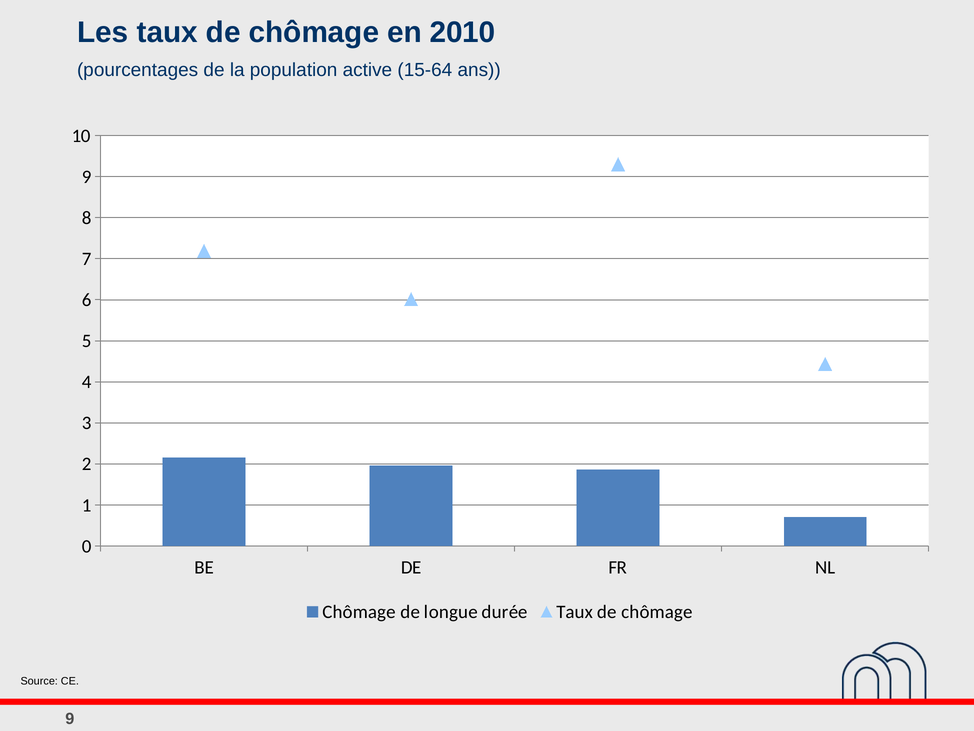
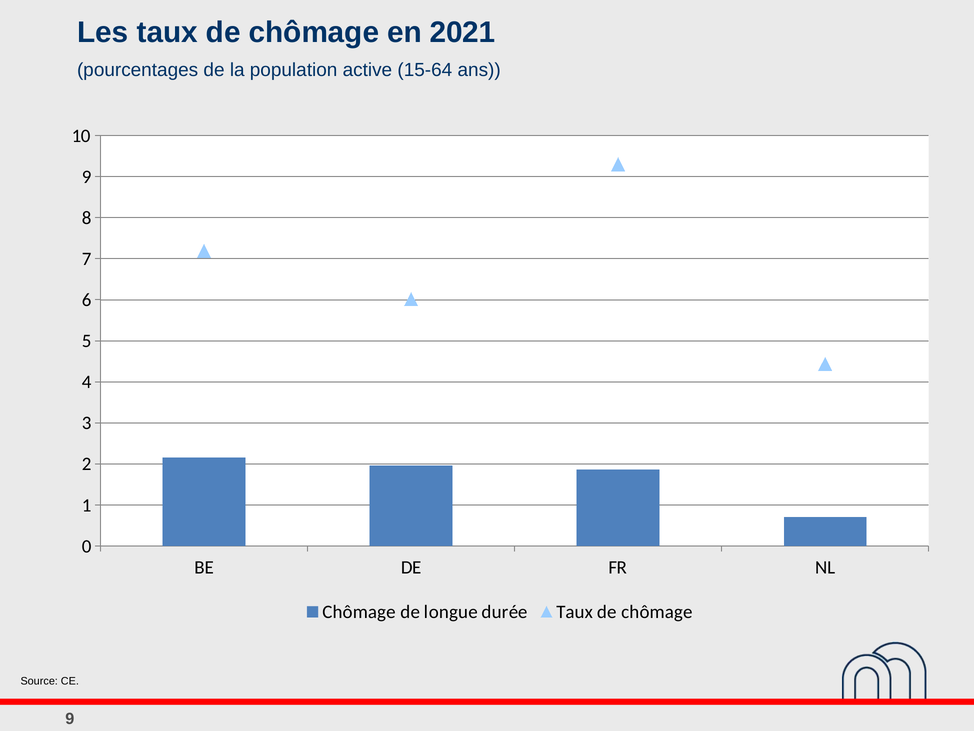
2010: 2010 -> 2021 (463, 32)
